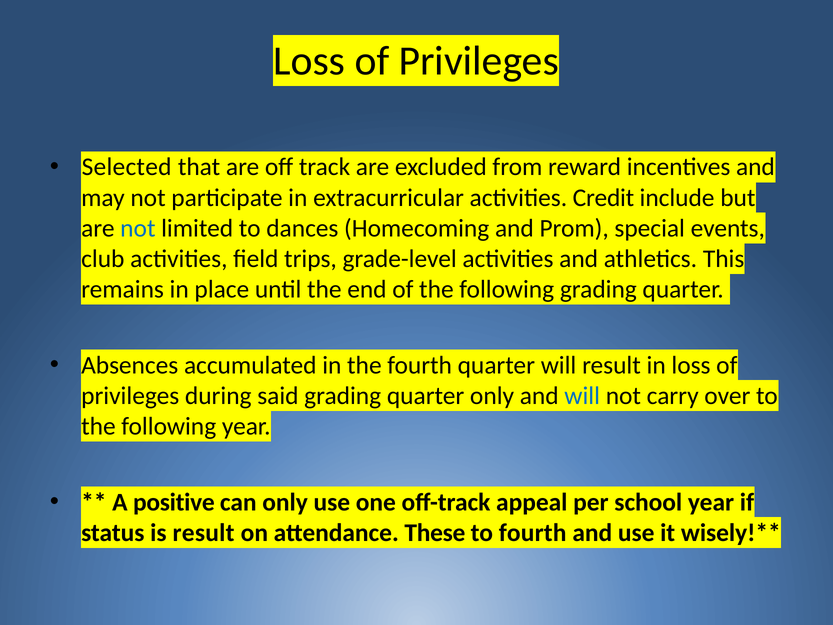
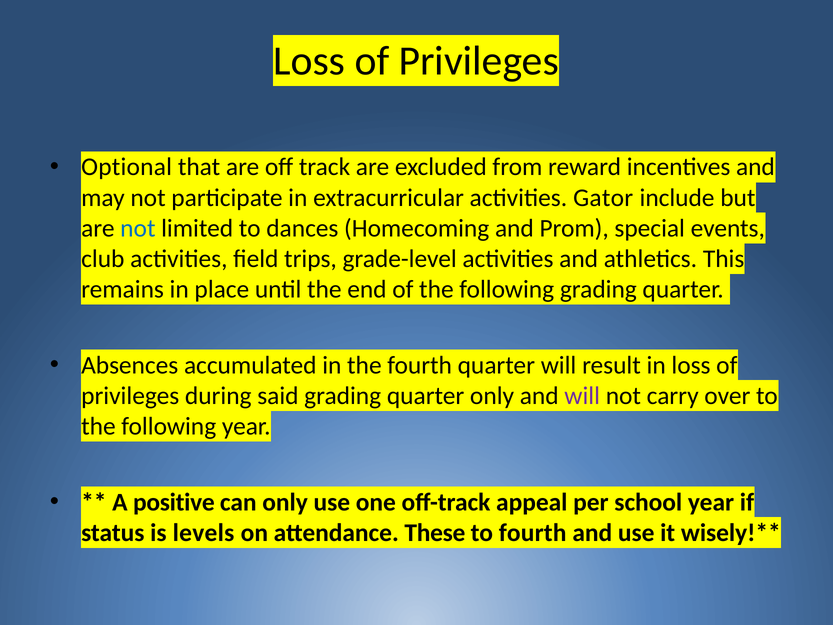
Selected: Selected -> Optional (127, 167)
Credit: Credit -> Gator (603, 198)
will colour: blue -> purple (582, 396)
is result: result -> levels (204, 532)
